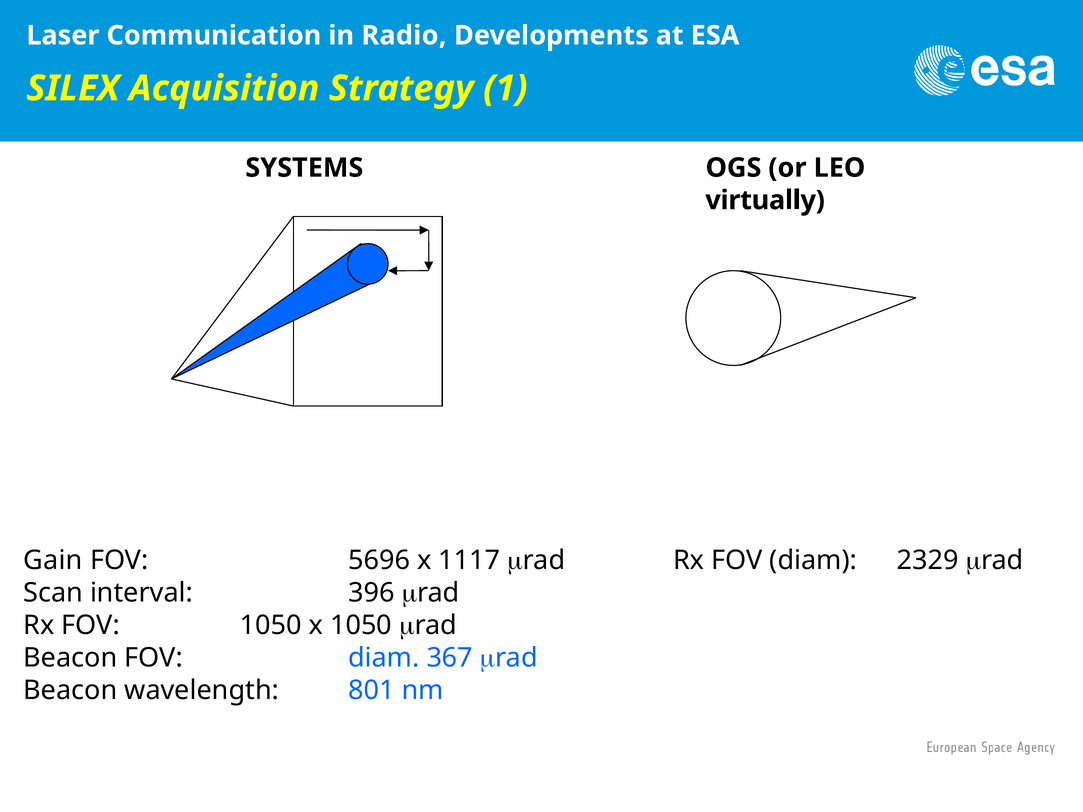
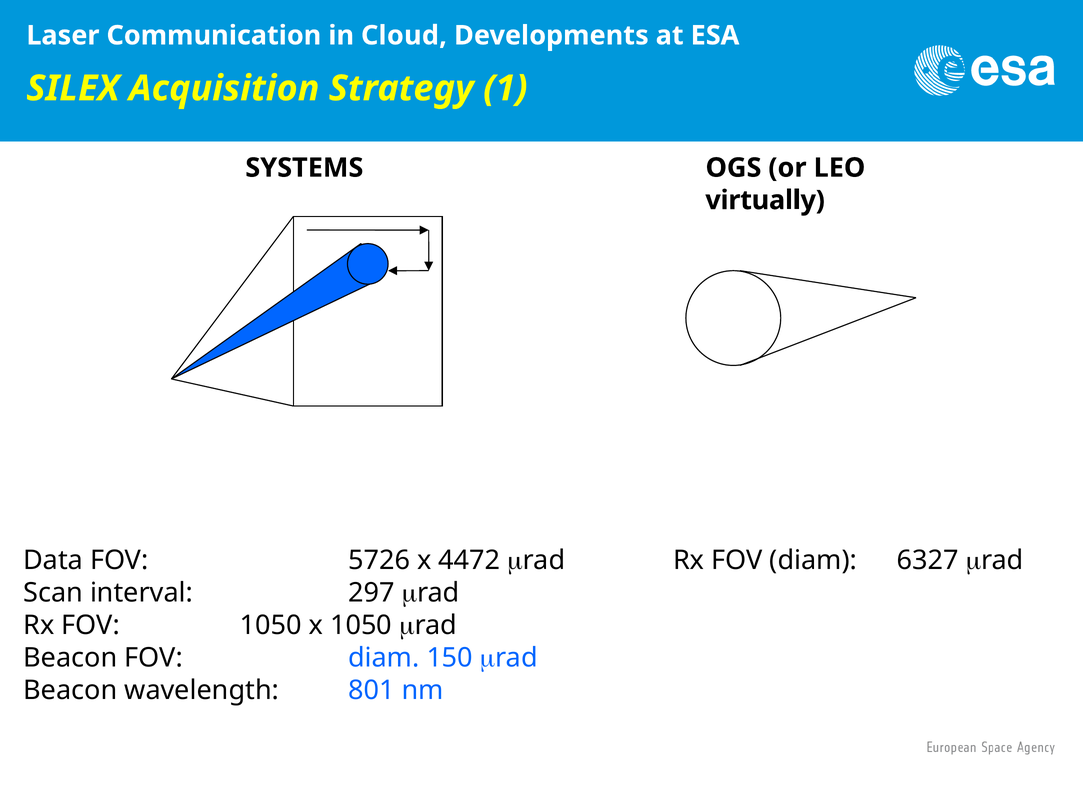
Radio: Radio -> Cloud (404, 35)
Gain: Gain -> Data (53, 560)
5696: 5696 -> 5726 (379, 560)
1117: 1117 -> 4472 (469, 560)
2329: 2329 -> 6327 (928, 560)
396: 396 -> 297 (371, 593)
367: 367 -> 150 (450, 658)
